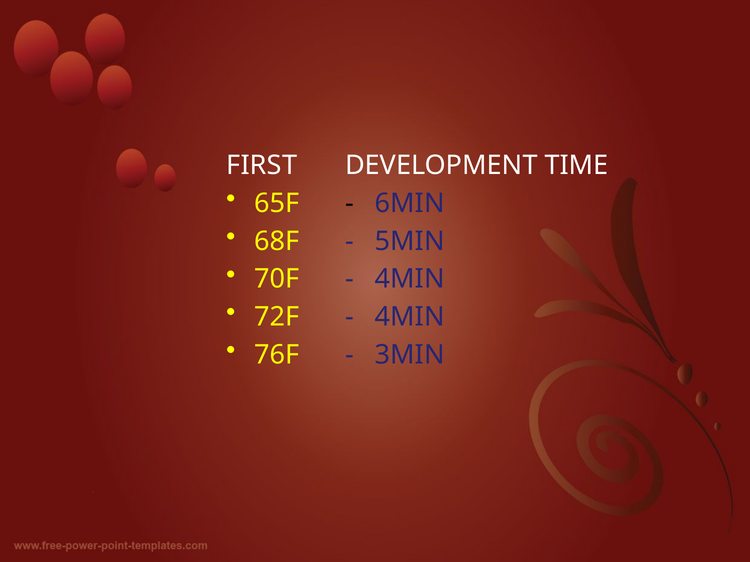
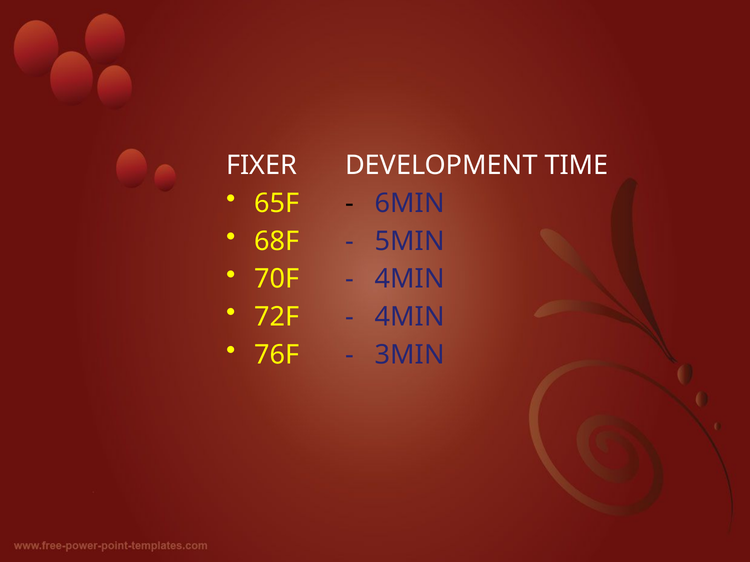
FIRST: FIRST -> FIXER (262, 166)
